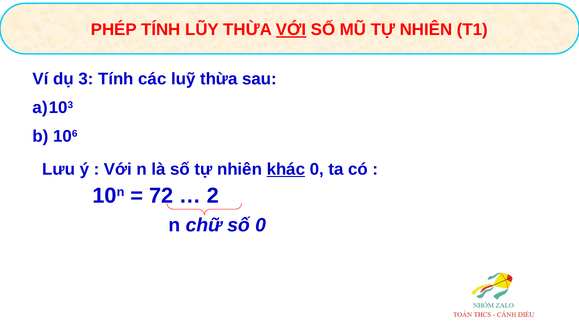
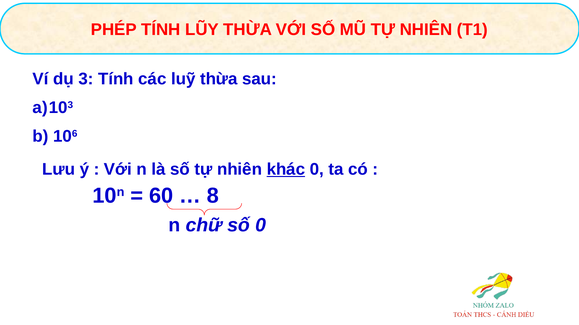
VỚI underline: present -> none (291, 30)
72: 72 -> 60 (161, 196)
2: 2 -> 8 (213, 196)
